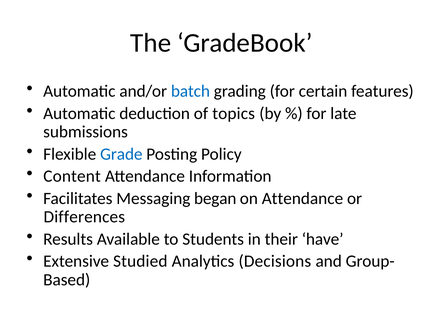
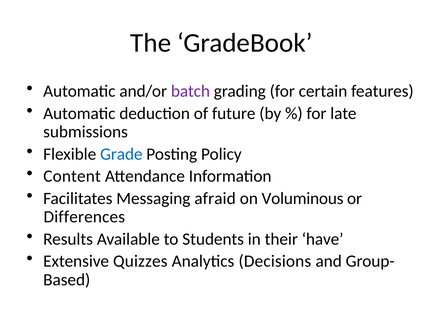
batch colour: blue -> purple (190, 91)
topics: topics -> future (234, 113)
began: began -> afraid (215, 198)
on Attendance: Attendance -> Voluminous (303, 198)
Studied: Studied -> Quizzes (140, 261)
